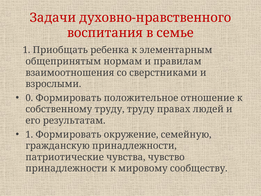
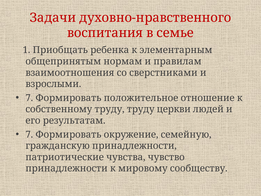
0: 0 -> 7 (29, 98)
правах: правах -> церкви (174, 109)
1: 1 -> 7 (29, 134)
